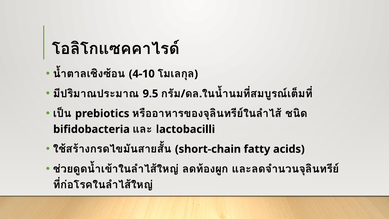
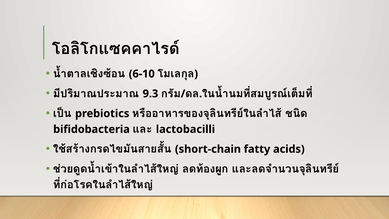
4-10: 4-10 -> 6-10 (142, 74)
9.5: 9.5 -> 9.3 (150, 94)
